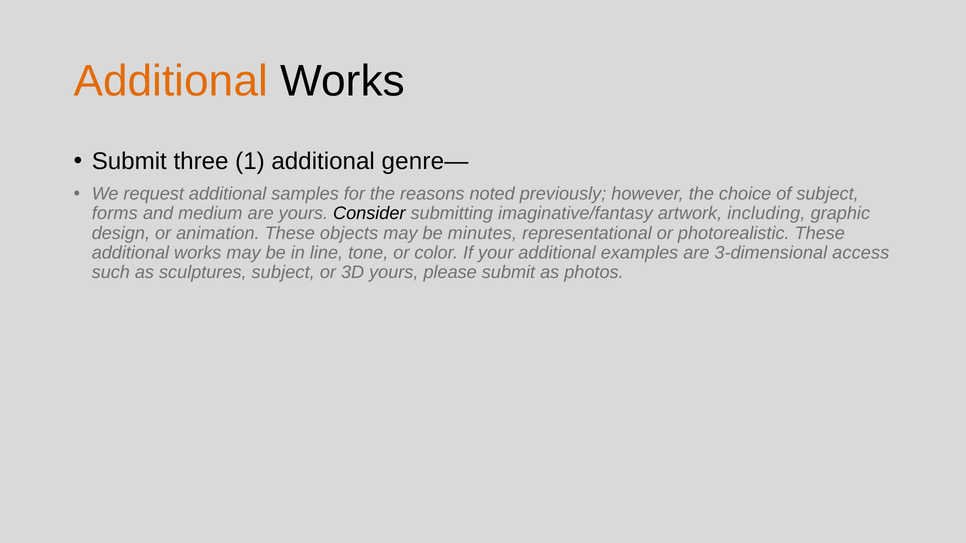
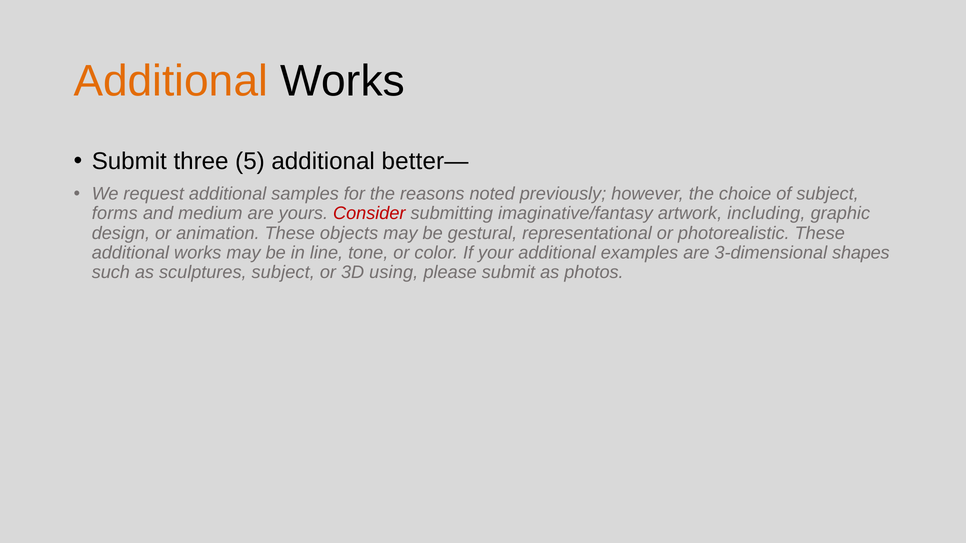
1: 1 -> 5 (250, 161)
genre—: genre— -> better— (425, 161)
Consider colour: black -> red (369, 214)
minutes: minutes -> gestural (482, 233)
access: access -> shapes (861, 253)
3D yours: yours -> using (394, 272)
